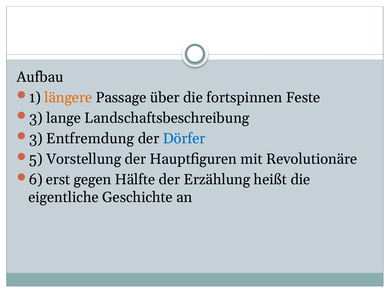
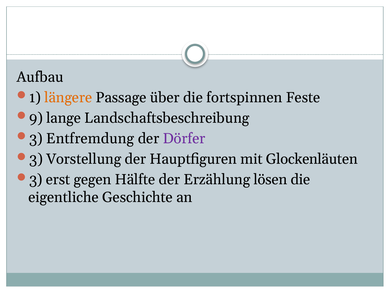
3: 3 -> 9 (36, 118)
Dörfer colour: blue -> purple (184, 138)
5: 5 -> 3 (36, 159)
Revolutionäre: Revolutionäre -> Glockenläuten (312, 159)
6: 6 -> 3 (36, 179)
heißt: heißt -> lösen (270, 179)
